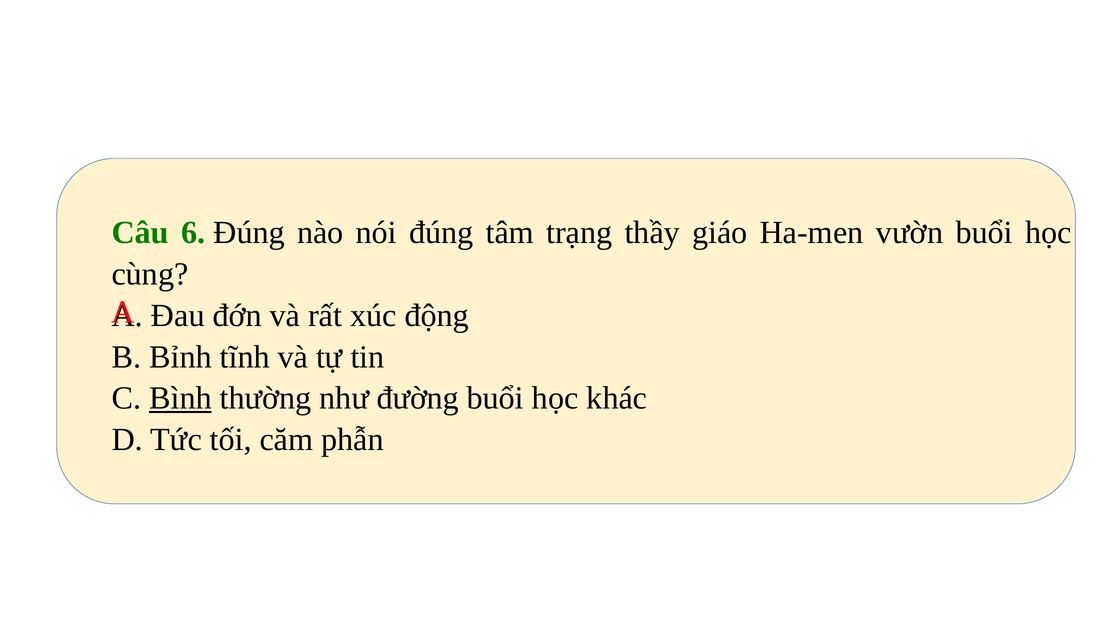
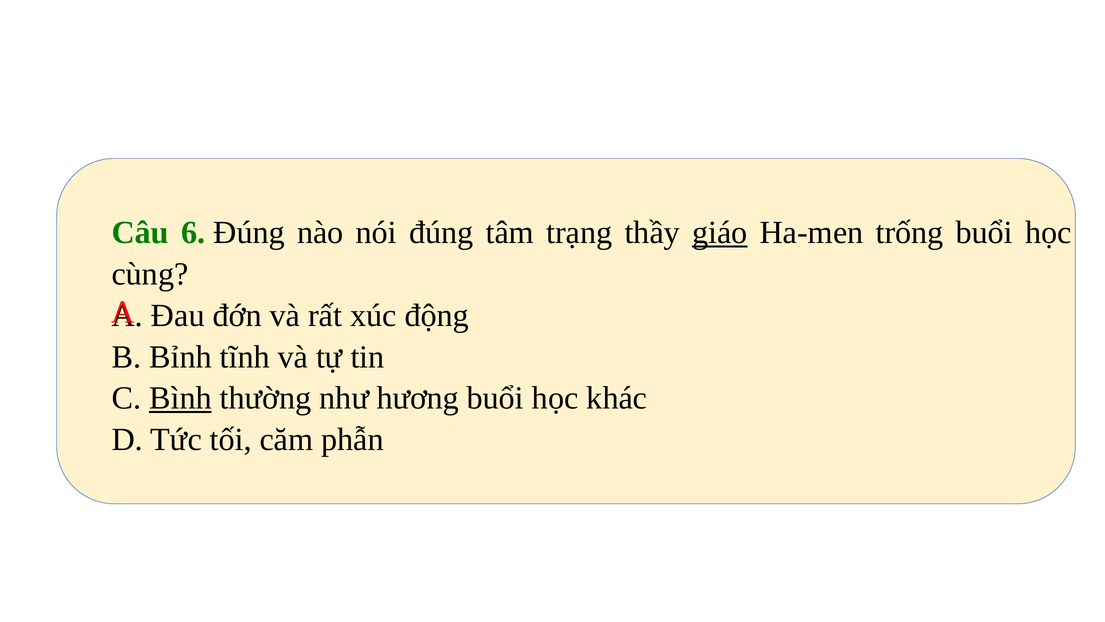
giáo underline: none -> present (720, 232)
vườn: vườn -> trống (910, 232)
đường: đường -> hương (418, 398)
